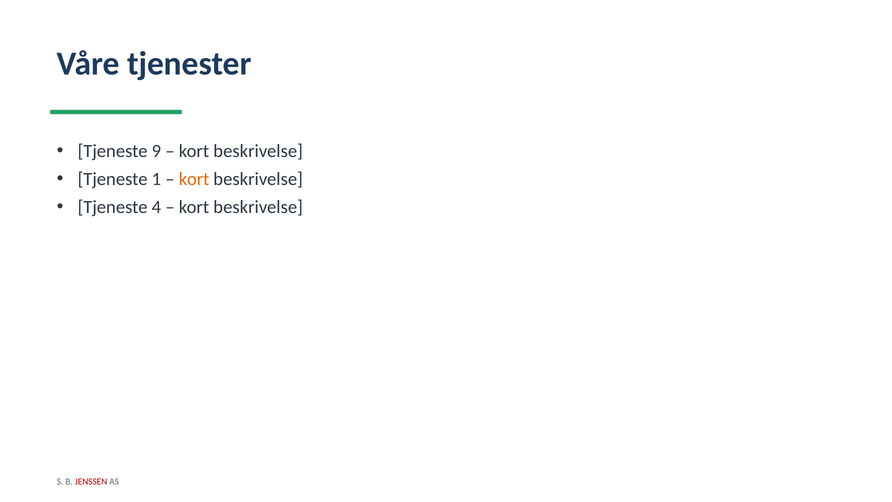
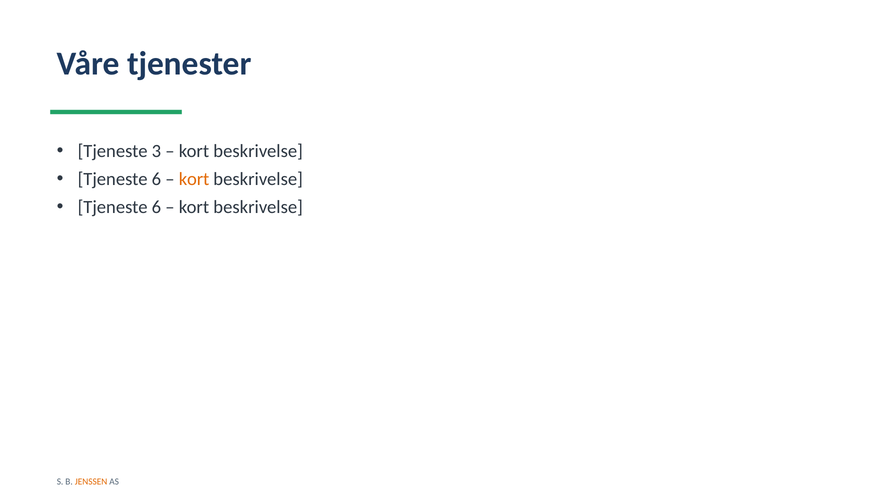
9: 9 -> 3 (156, 151)
1: 1 -> 6 (156, 179)
4: 4 -> 6 (156, 207)
JENSSEN colour: red -> orange (91, 481)
